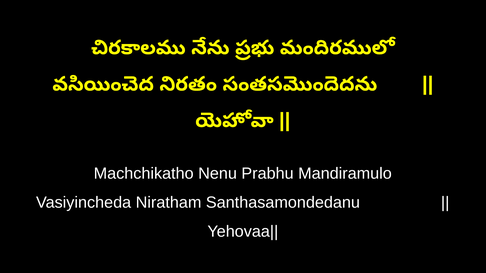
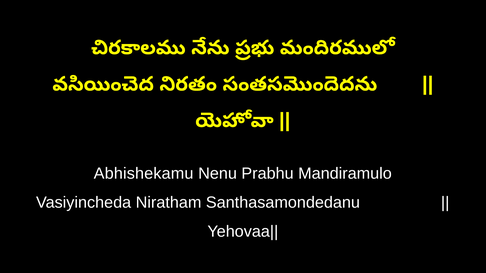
Machchikatho: Machchikatho -> Abhishekamu (144, 174)
